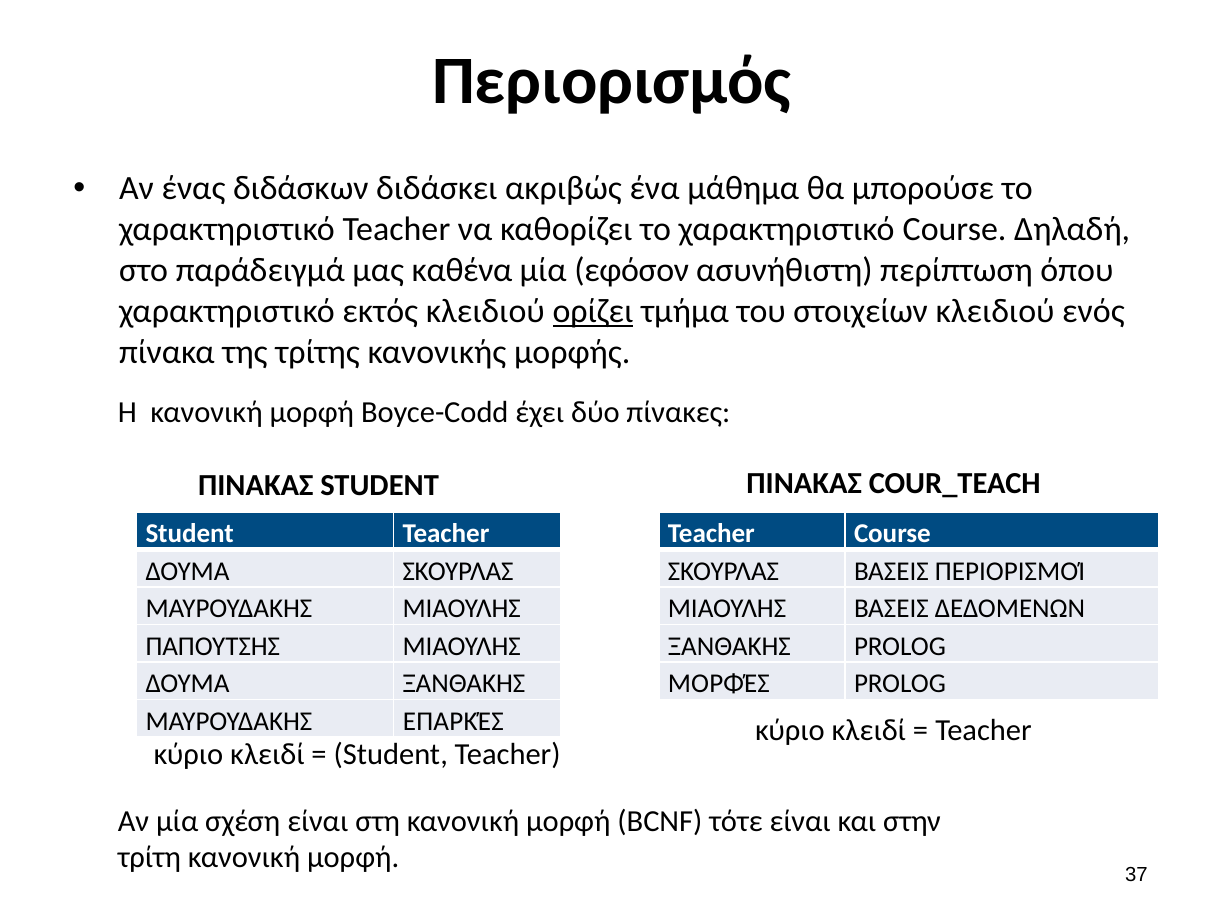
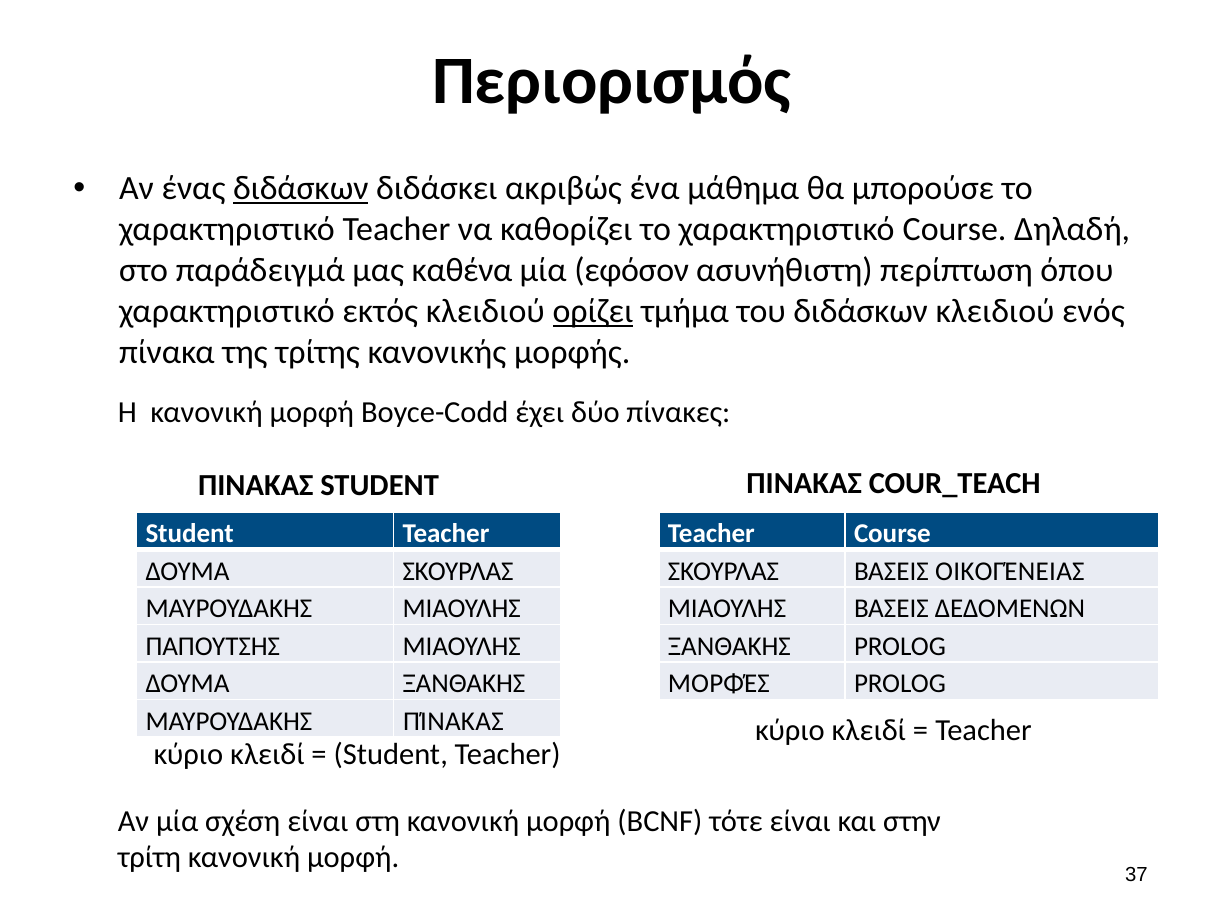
διδάσκων underline: none -> present (301, 189)
του στοιχείων: στοιχείων -> διδάσκων (861, 311)
ΠΕΡΙΟΡΙΣΜΟΊ: ΠΕΡΙΟΡΙΣΜΟΊ -> ΟΙΚΟΓΈΝΕΙΑΣ (1010, 571)
ΕΠΑΡΚΈΣ: ΕΠΑΡΚΈΣ -> ΠΊΝΑΚΑΣ (453, 721)
